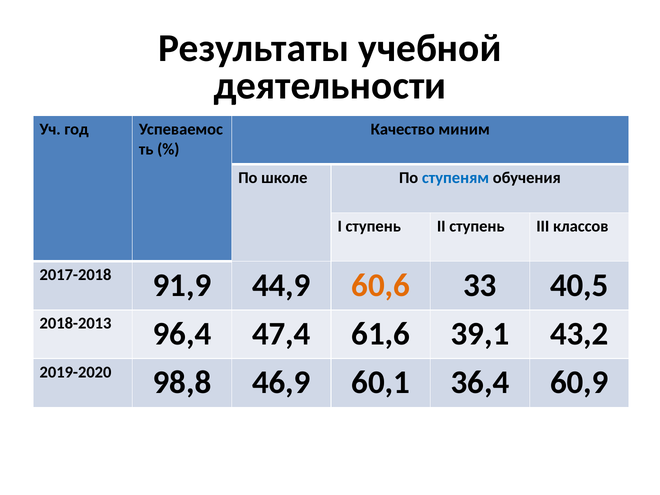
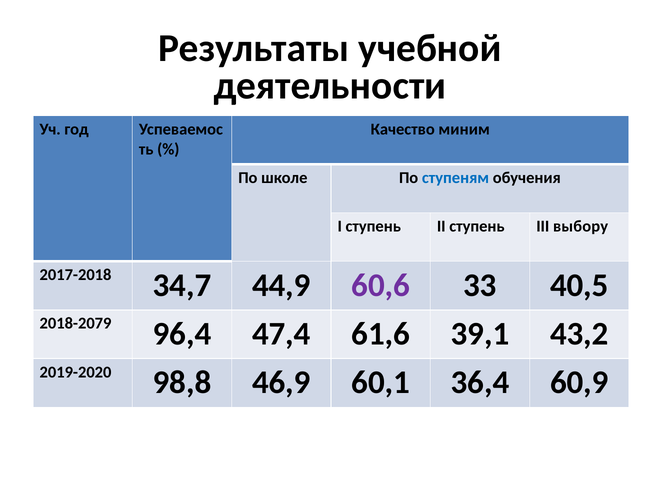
классов: классов -> выбору (581, 226)
91,9: 91,9 -> 34,7 (182, 285)
60,6 colour: orange -> purple (381, 285)
2018-2013: 2018-2013 -> 2018-2079 (76, 324)
